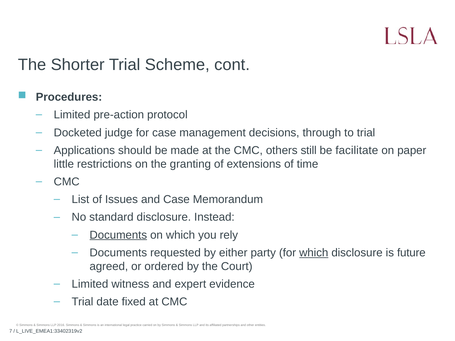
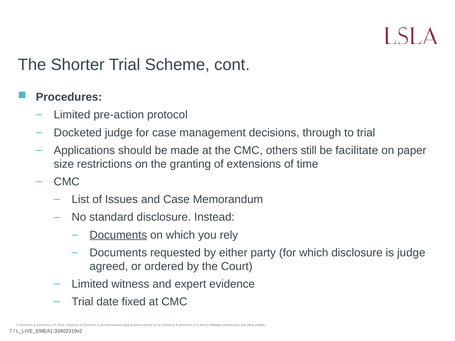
little: little -> size (64, 164)
which underline: present -> none (314, 253)
is future: future -> judge (411, 253)
